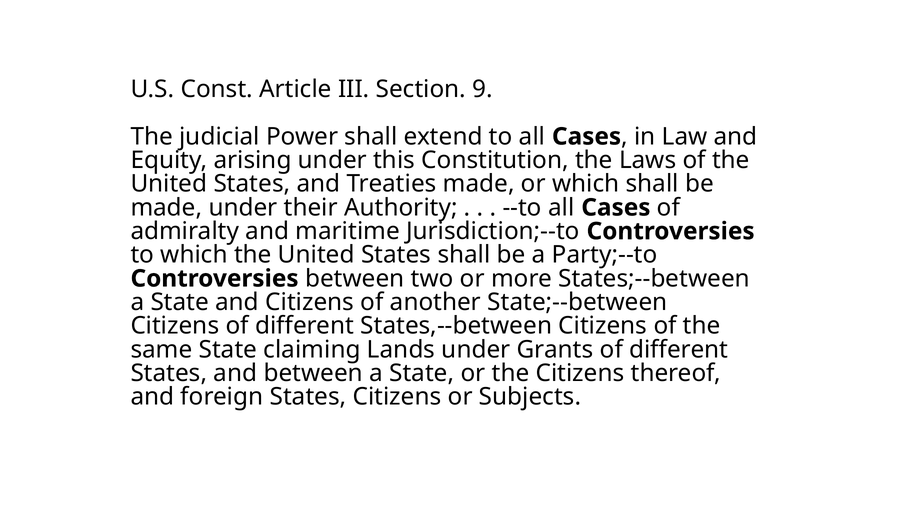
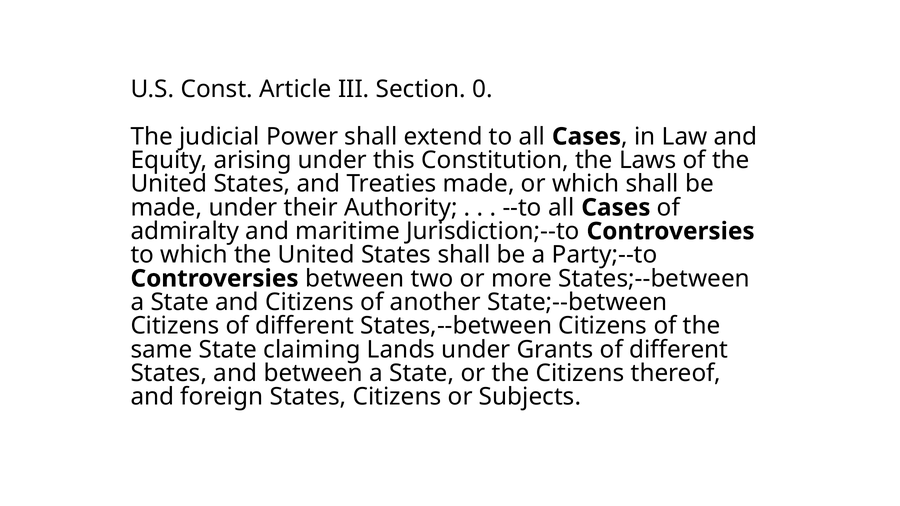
9: 9 -> 0 (483, 89)
